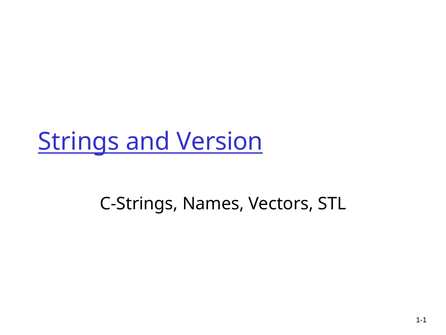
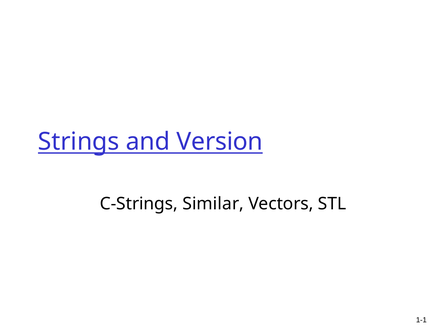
Names: Names -> Similar (213, 203)
